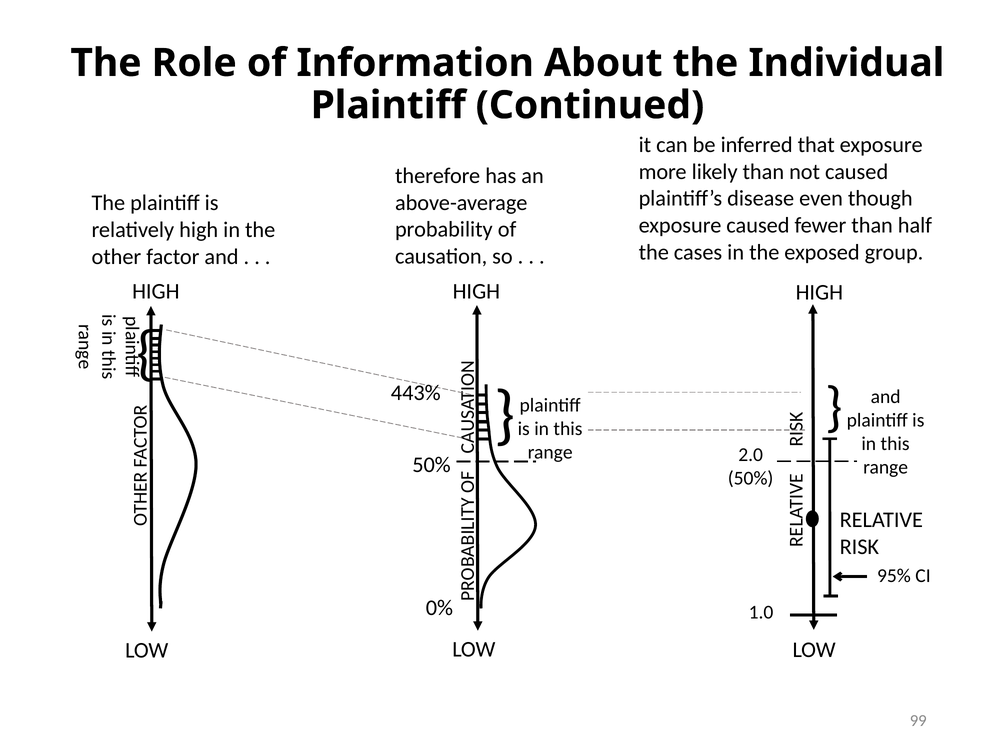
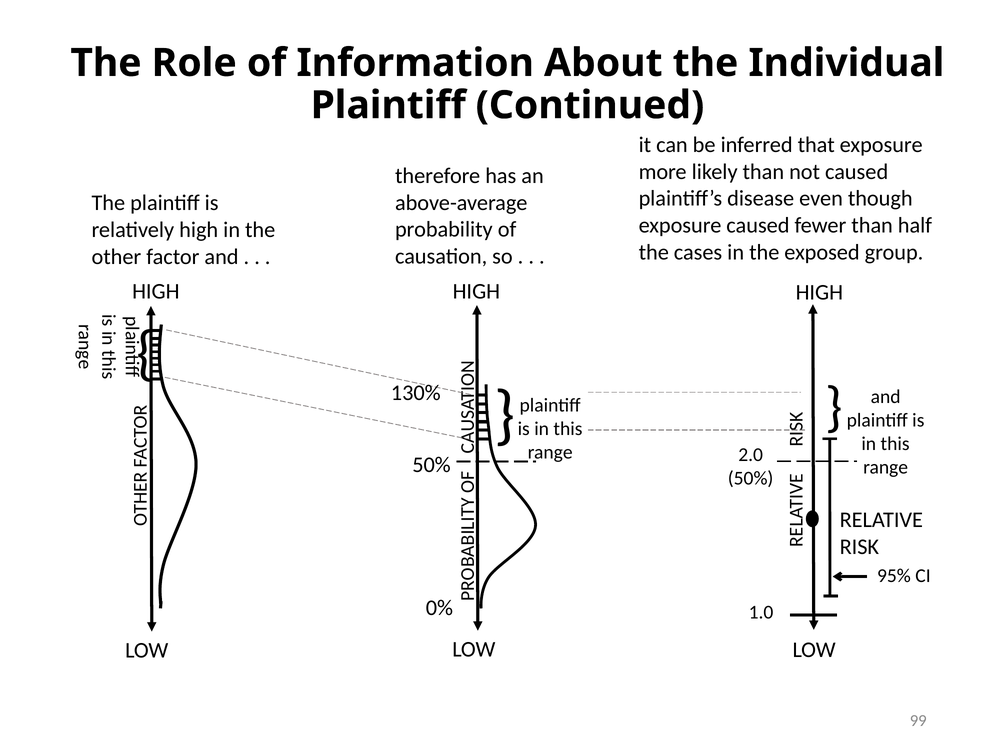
443%: 443% -> 130% (416, 393)
